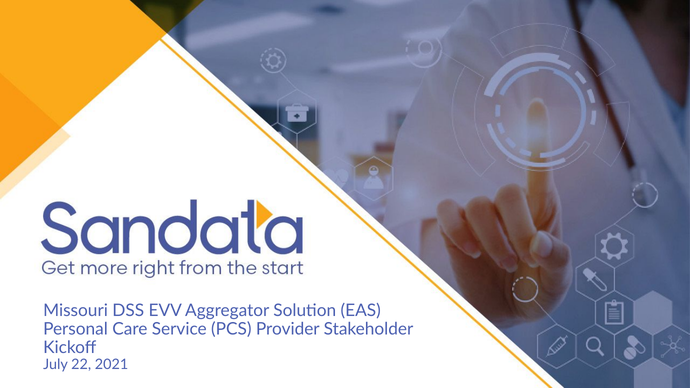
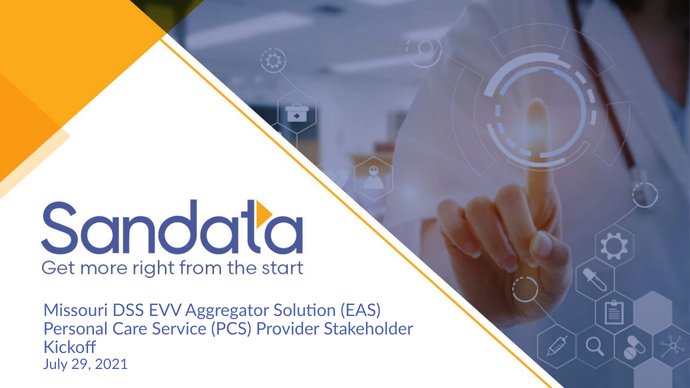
22: 22 -> 29 (81, 365)
